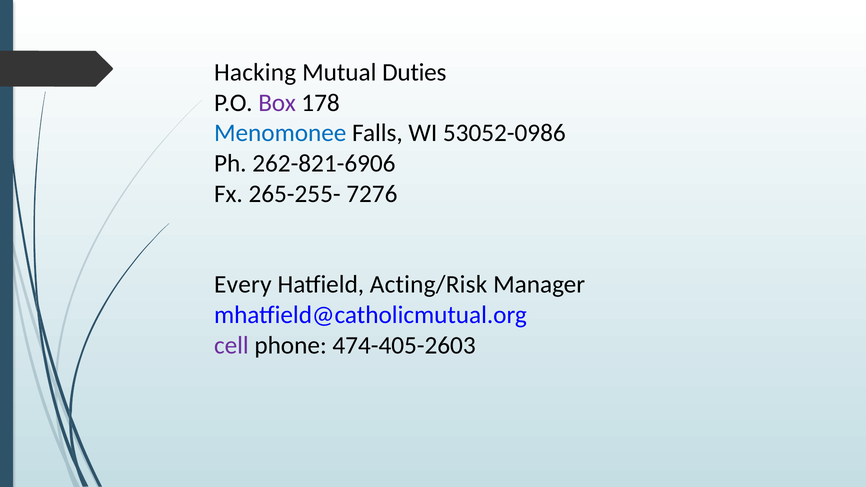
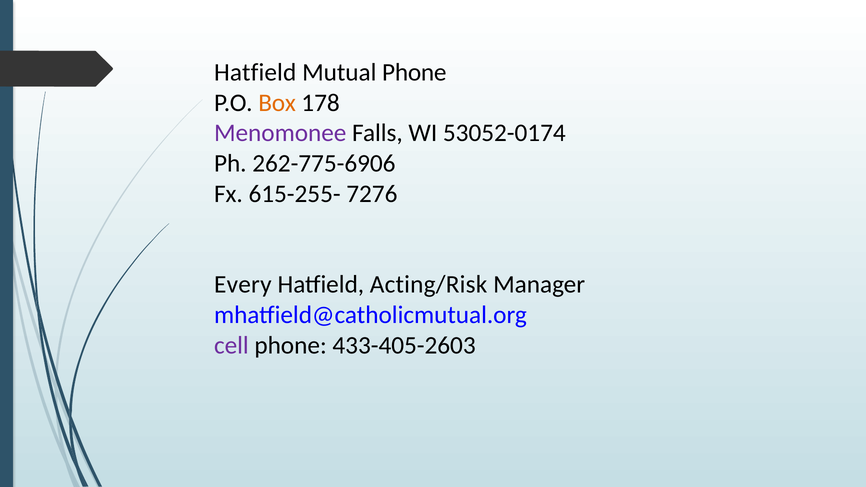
Hacking: Hacking -> Hatfield (255, 72)
Mutual Duties: Duties -> Phone (414, 72)
Box colour: purple -> orange (277, 103)
Menomonee colour: blue -> purple (280, 133)
53052-0986: 53052-0986 -> 53052-0174 (504, 133)
262-821-6906: 262-821-6906 -> 262-775-6906 (324, 163)
265-255-: 265-255- -> 615-255- (295, 194)
474-405-2603: 474-405-2603 -> 433-405-2603 (404, 345)
